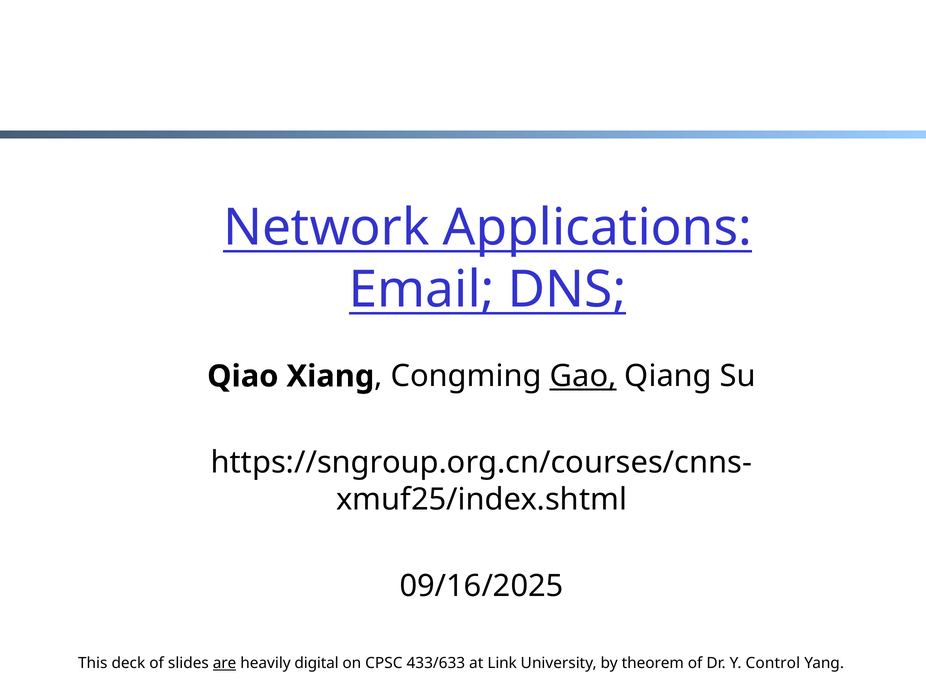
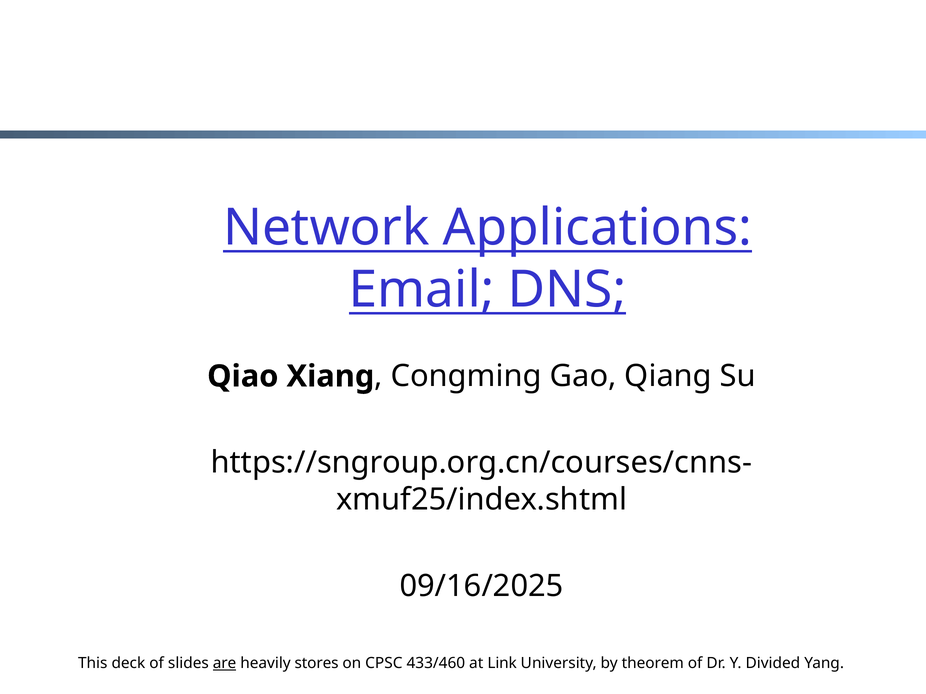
Gao underline: present -> none (583, 377)
digital: digital -> stores (317, 664)
433/633: 433/633 -> 433/460 (436, 664)
Control: Control -> Divided (773, 664)
